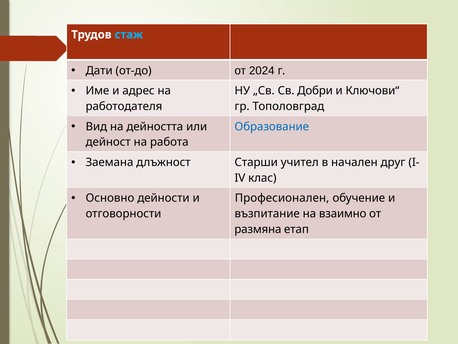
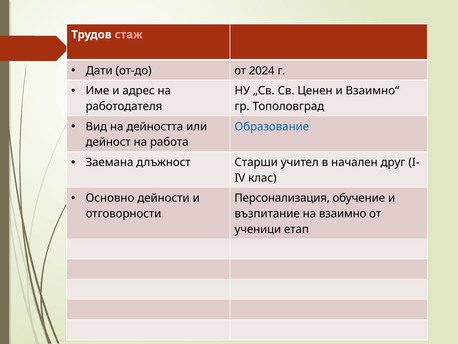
стаж colour: light blue -> pink (129, 35)
Добри: Добри -> Ценен (315, 91)
Ключови“: Ключови“ -> Взаимно“ (372, 91)
Професионален: Професионален -> Персонализация (282, 198)
размяна: размяна -> ученици (258, 229)
